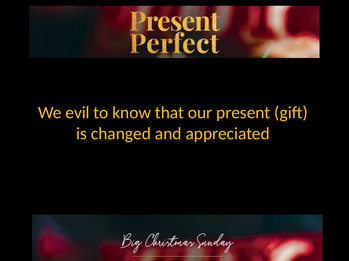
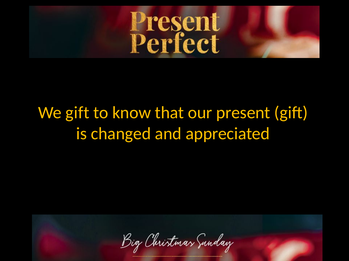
We evil: evil -> gift (77, 113)
